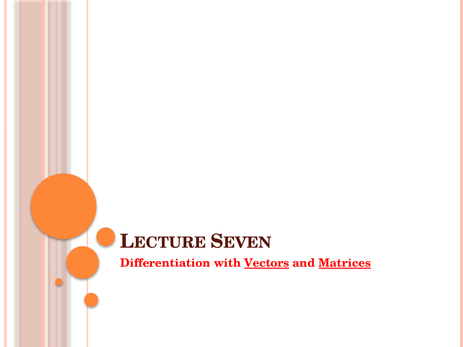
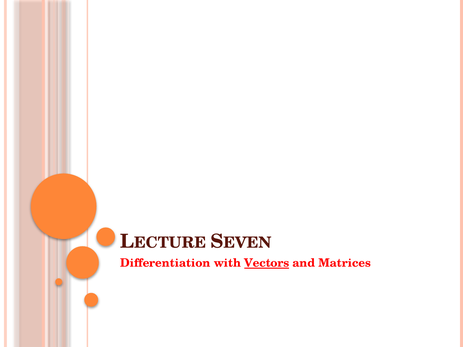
Matrices underline: present -> none (345, 263)
